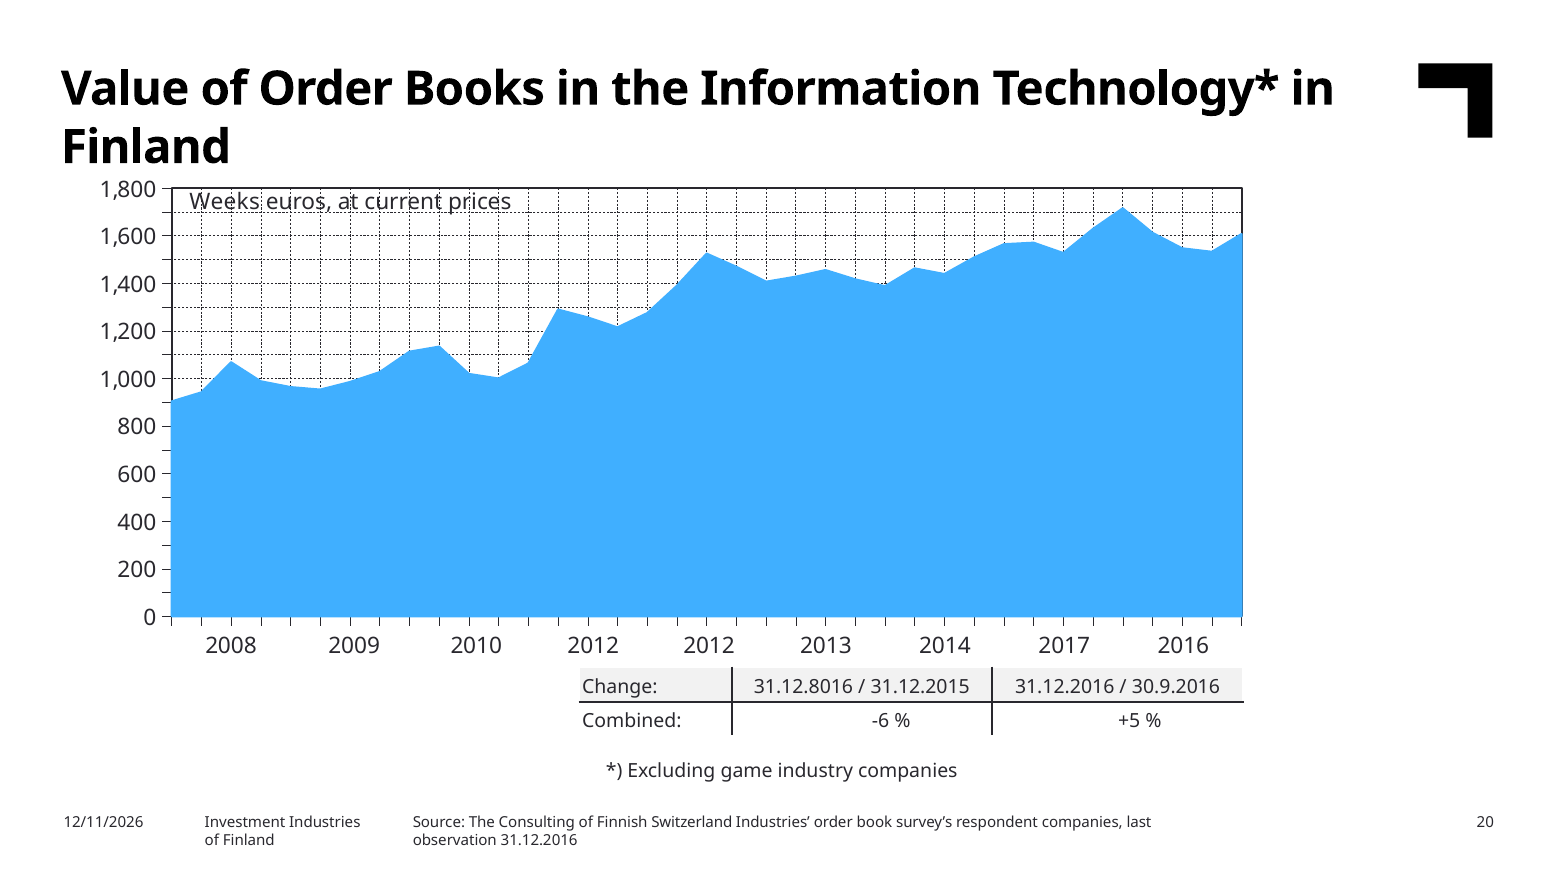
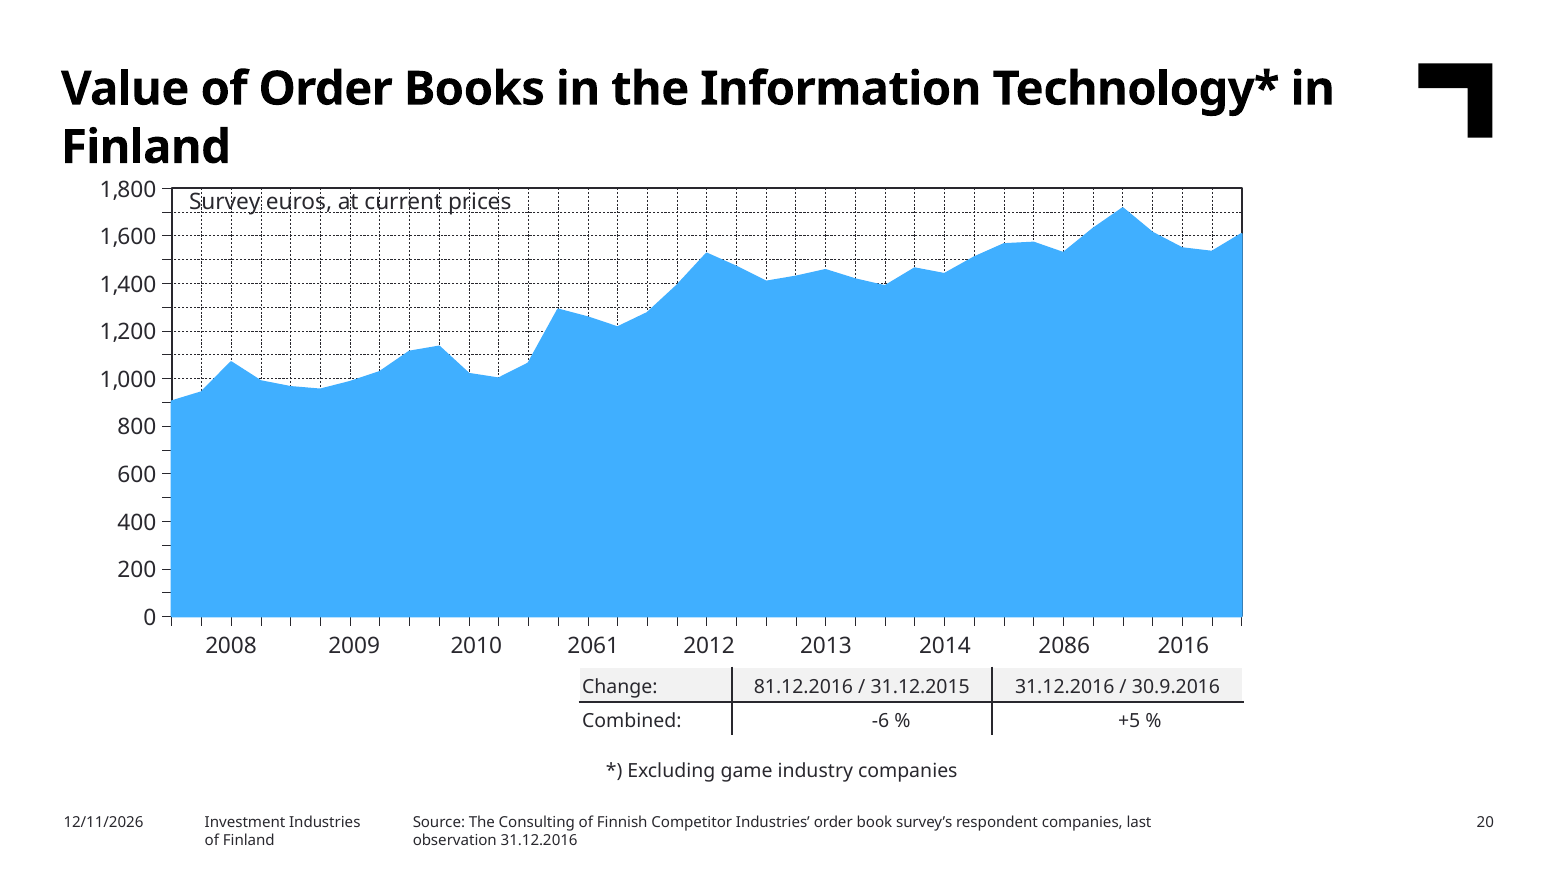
Weeks: Weeks -> Survey (225, 203)
2010 2012: 2012 -> 2061 (593, 646)
2017: 2017 -> 2086 (1064, 646)
31.12.8016: 31.12.8016 -> 81.12.2016 (803, 687)
Switzerland: Switzerland -> Competitor (692, 822)
